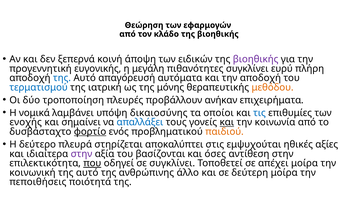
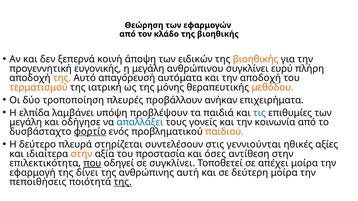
βιοηθικής colour: purple -> orange (256, 59)
πιθανότητες: πιθανότητες -> ανθρώπινου (195, 69)
της colour: blue -> orange (62, 78)
τερματισμού colour: blue -> orange (39, 88)
νομικά: νομικά -> ελπίδα (34, 113)
δικαιοσύνης: δικαιοσύνης -> προβλέψουν (159, 113)
οποίοι: οποίοι -> παιδιά (219, 113)
ενοχής: ενοχής -> μεγάλη (26, 122)
σημαίνει: σημαίνει -> οδήγησε (81, 122)
και underline: present -> none (227, 122)
αποκαλύπτει: αποκαλύπτει -> συντελέσουν (174, 145)
εμψυχούται: εμψυχούται -> γεννιούνται (254, 145)
στην colour: purple -> orange (81, 154)
βασίζονται: βασίζονται -> προστασία (160, 154)
κοινωνική: κοινωνική -> εφαρμογή (32, 173)
αυτό: αυτό -> δίνει (87, 173)
άλλο: άλλο -> αυτή (188, 173)
της underline: none -> present (123, 182)
